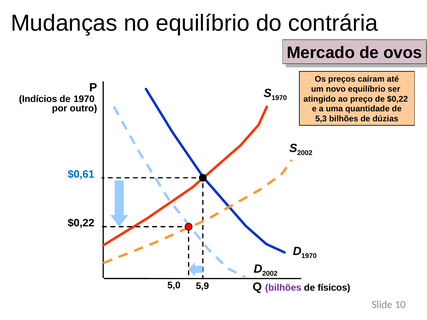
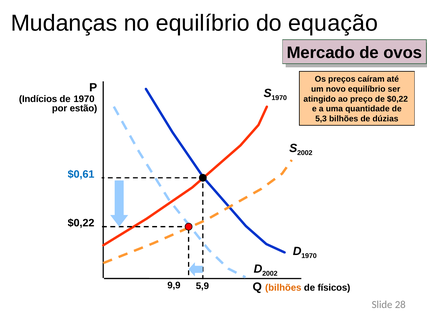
contrária: contrária -> equação (333, 23)
outro: outro -> estão (84, 108)
5,0: 5,0 -> 9,9 (174, 285)
bilhões colour: purple -> orange (283, 288)
10: 10 -> 28 (400, 305)
